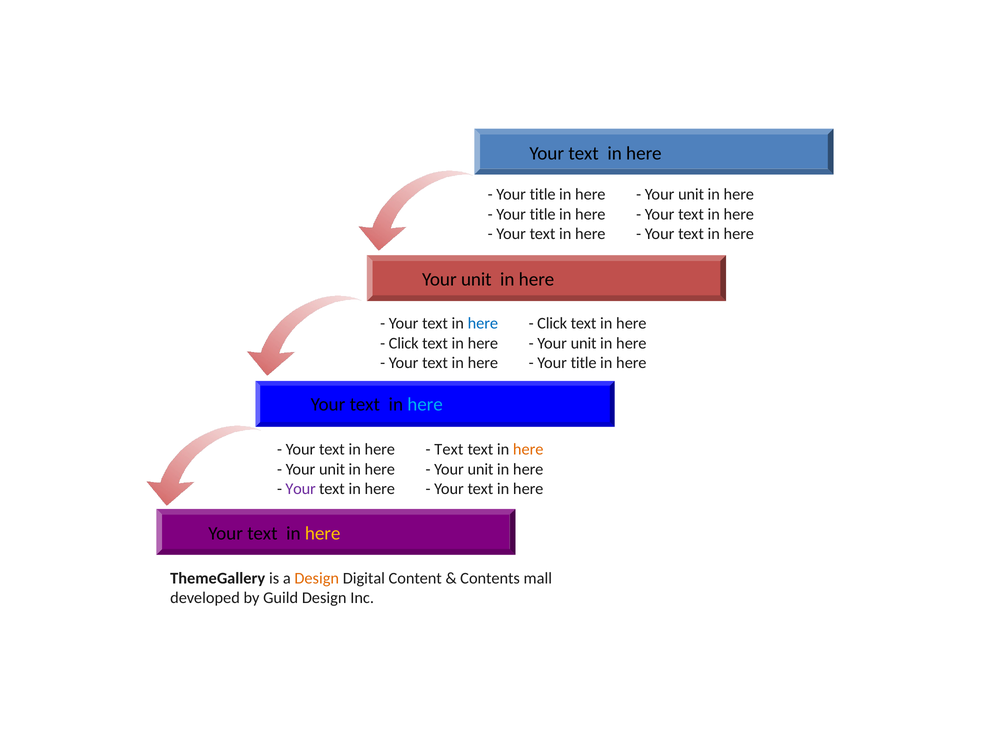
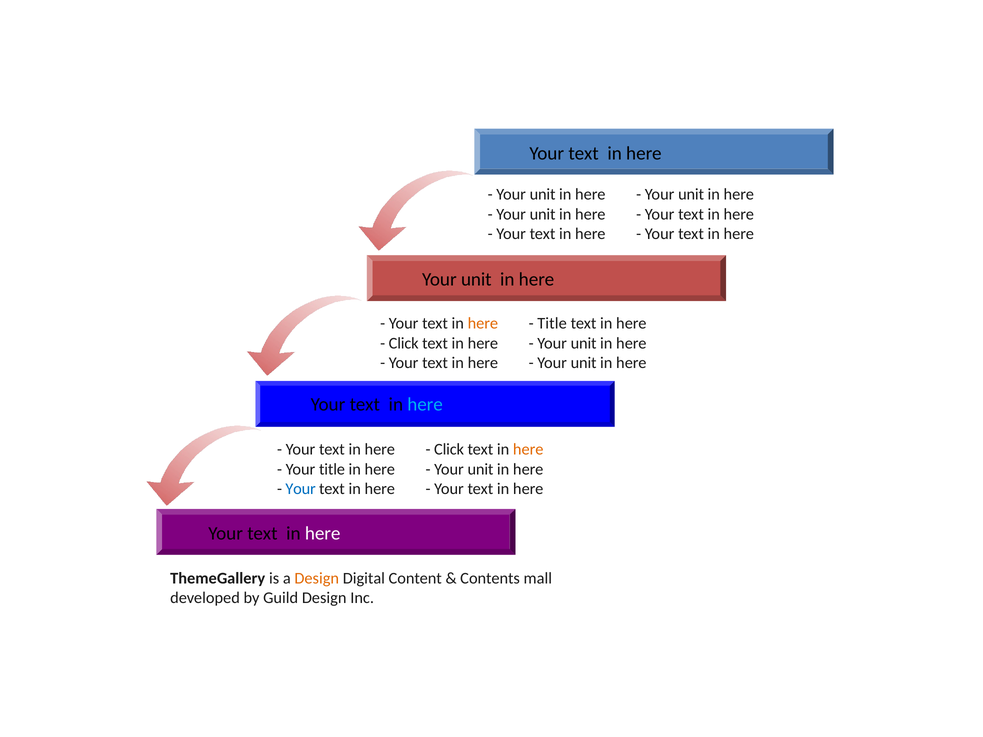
title: title -> unit (543, 195)
title: title -> unit (543, 214)
here colour: blue -> orange (483, 324)
Click: Click -> Title (552, 324)
title: title -> unit (584, 363)
Text: Text -> Click (449, 450)
unit: unit -> title (332, 469)
Your colour: purple -> blue (301, 489)
here colour: yellow -> white (323, 533)
